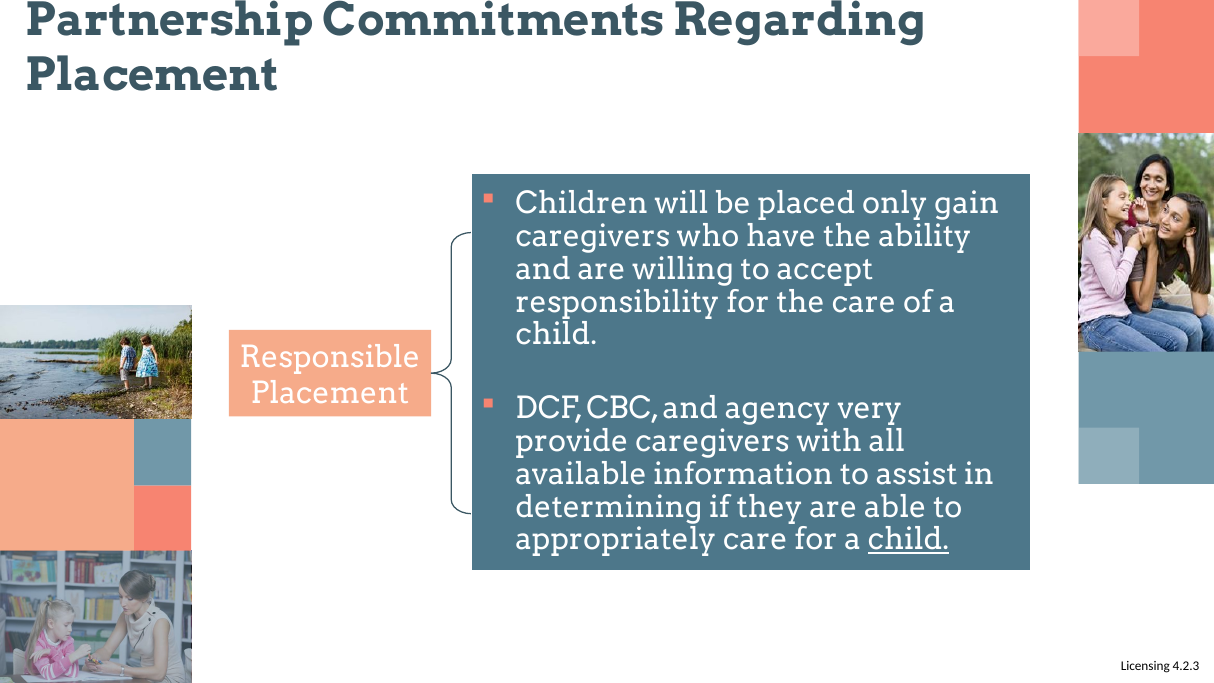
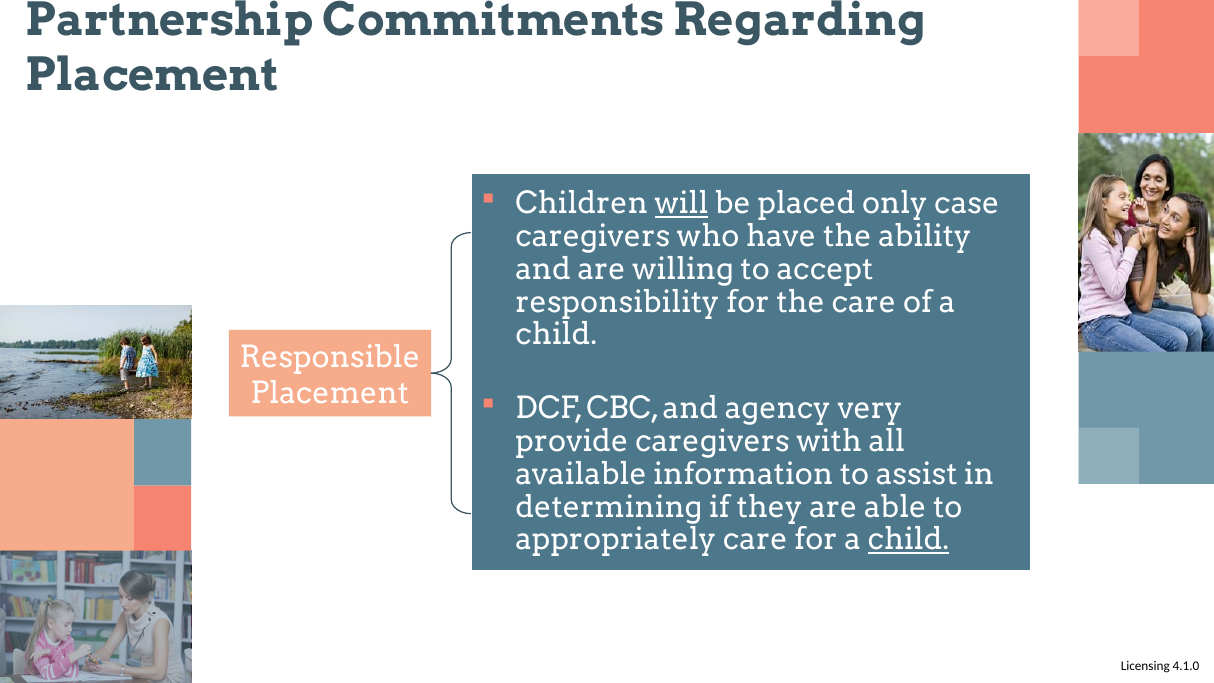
will underline: none -> present (682, 204)
gain: gain -> case (967, 204)
4.2.3: 4.2.3 -> 4.1.0 (1186, 666)
